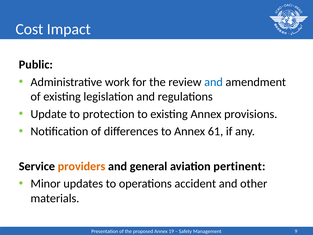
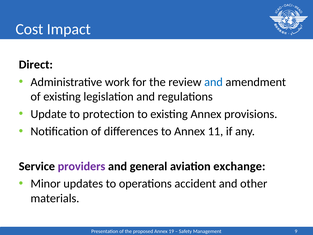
Public: Public -> Direct (36, 64)
61: 61 -> 11 (215, 131)
providers colour: orange -> purple (82, 166)
pertinent: pertinent -> exchange (239, 166)
